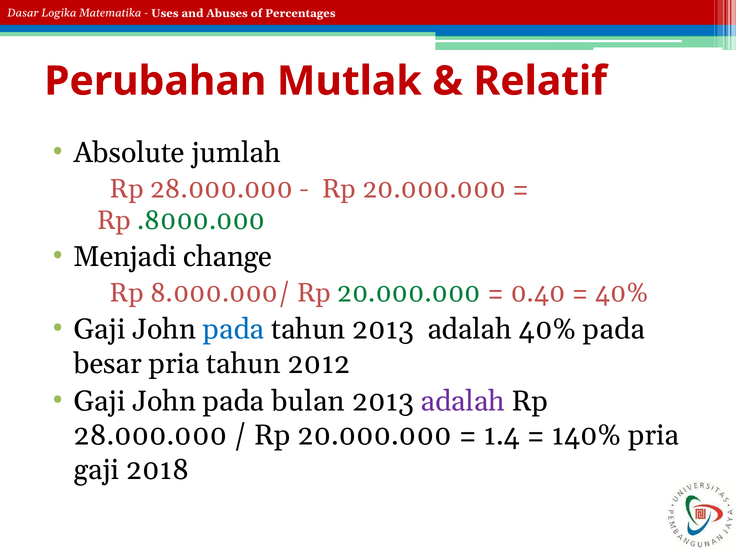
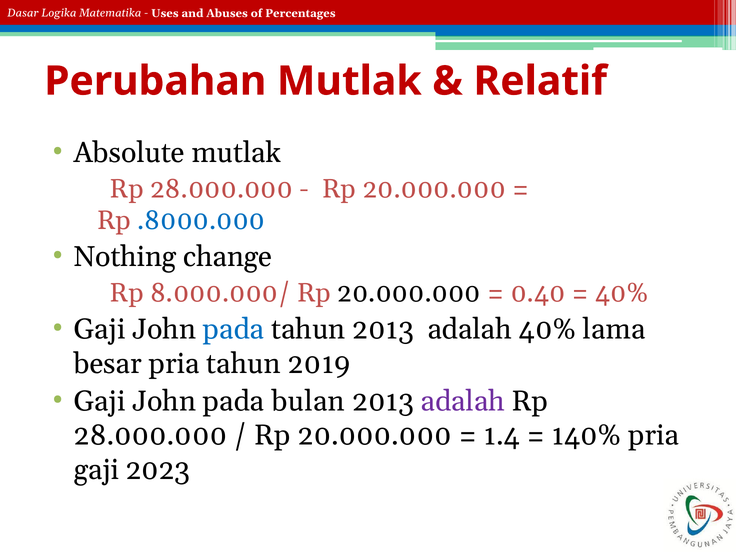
Absolute jumlah: jumlah -> mutlak (236, 153)
.8000.000 colour: green -> blue (201, 221)
Menjadi: Menjadi -> Nothing (125, 257)
20.000.000 colour: green -> black (409, 293)
40% pada: pada -> lama (614, 329)
2012: 2012 -> 2019 (319, 364)
2018: 2018 -> 2023 (158, 470)
